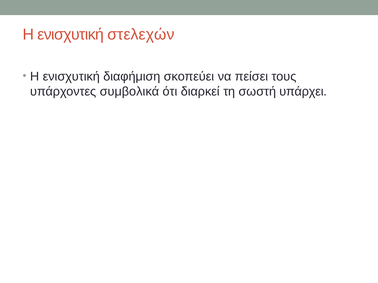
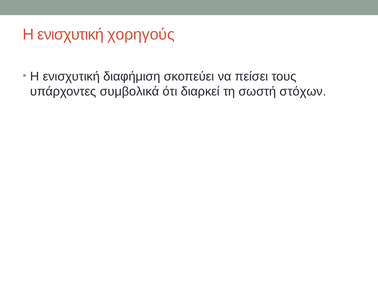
στελεχών: στελεχών -> χορηγούς (141, 34)
υπάρχει: υπάρχει -> στόχων (303, 92)
